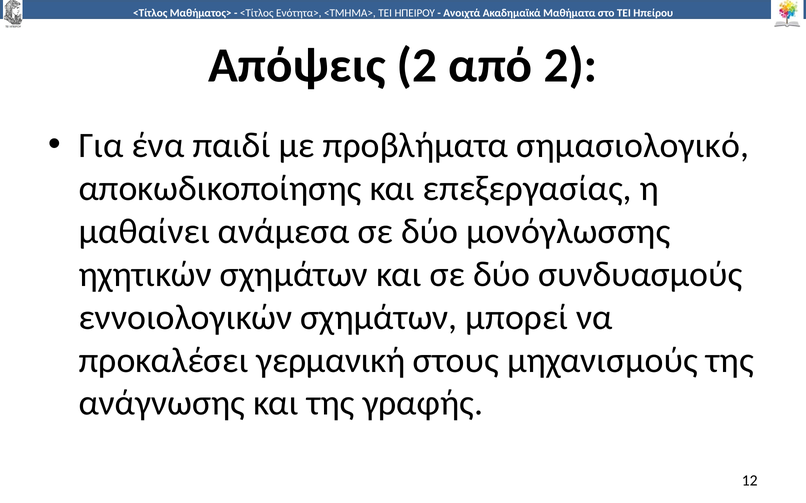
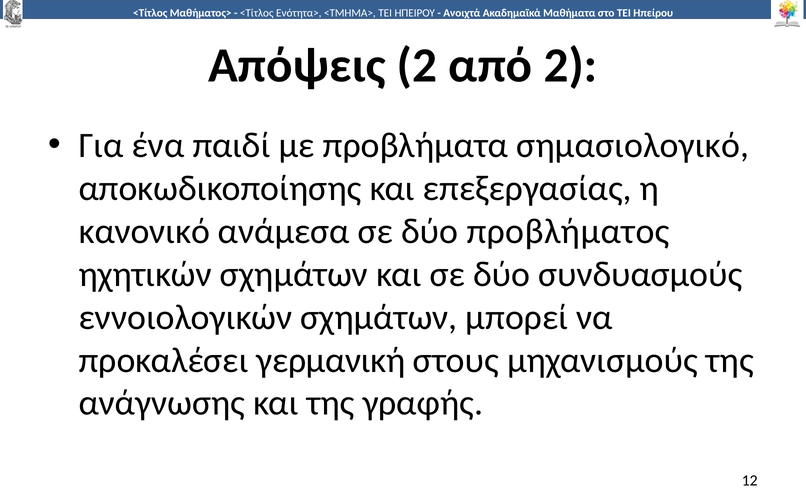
μαθαίνει: μαθαίνει -> κανονικό (144, 232)
μονόγλωσσης: μονόγλωσσης -> προβλήματος (568, 232)
